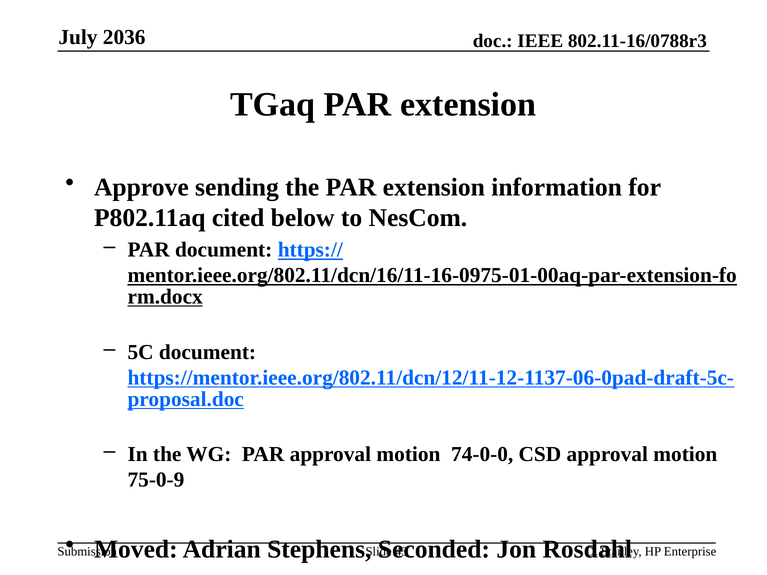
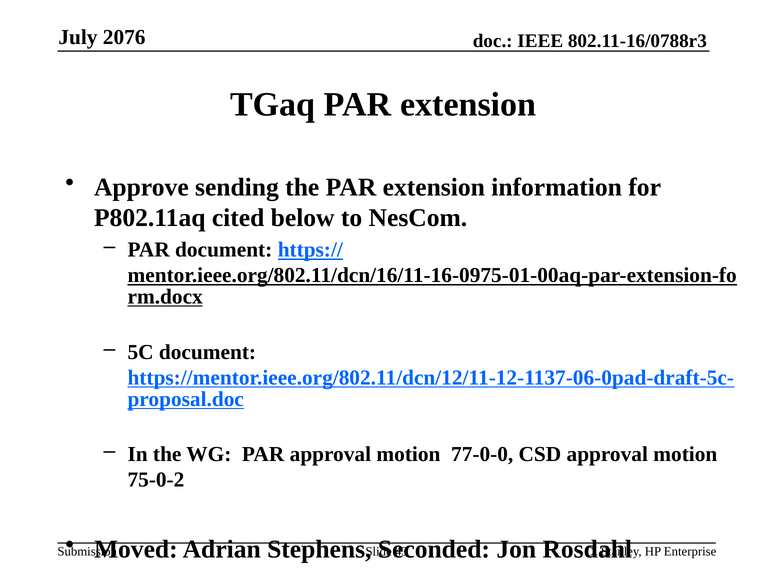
2036: 2036 -> 2076 (124, 37)
74-0-0: 74-0-0 -> 77-0-0 (482, 455)
75-0-9: 75-0-9 -> 75-0-2 (156, 480)
